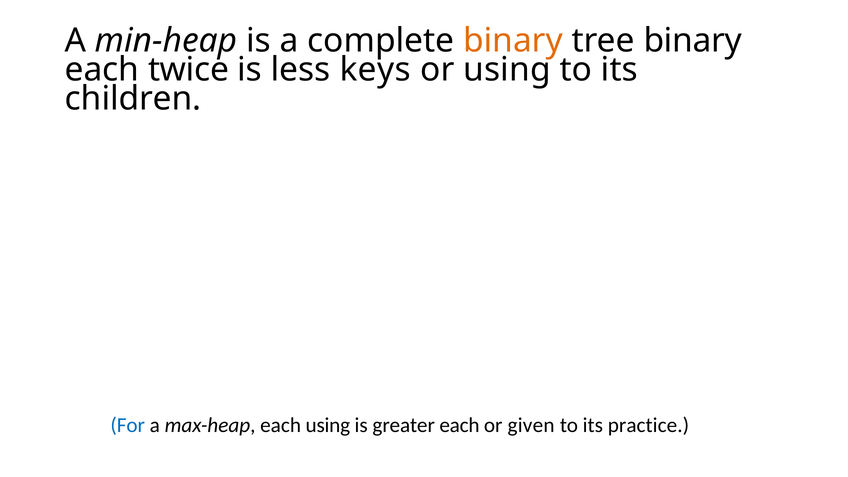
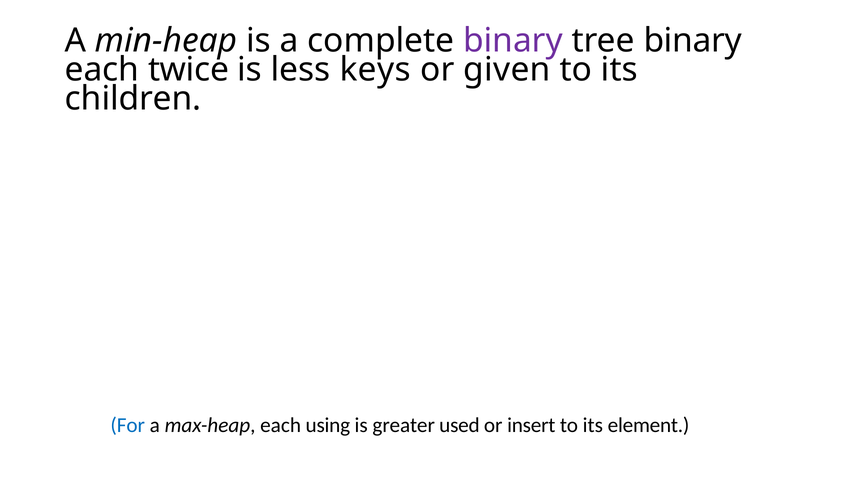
binary colour: orange -> purple (513, 41)
or using: using -> given (507, 70)
greater each: each -> used (459, 425)
given: given -> insert (531, 425)
practice: practice -> element (649, 425)
